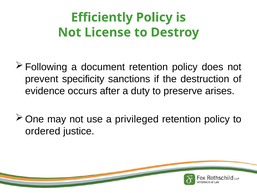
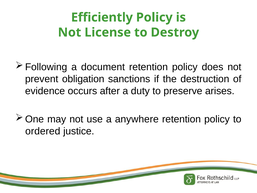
specificity: specificity -> obligation (83, 79)
privileged: privileged -> anywhere (137, 119)
